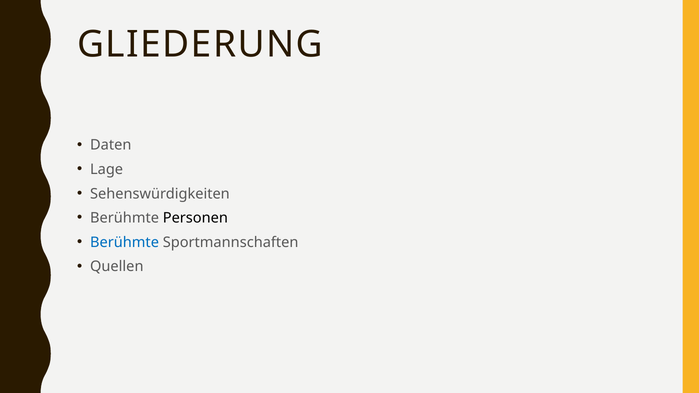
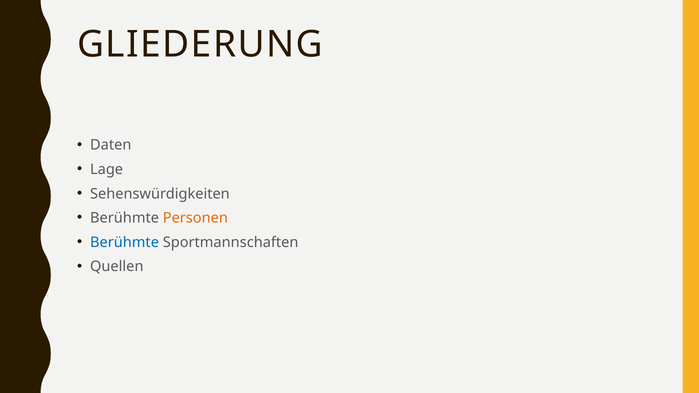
Personen colour: black -> orange (195, 218)
